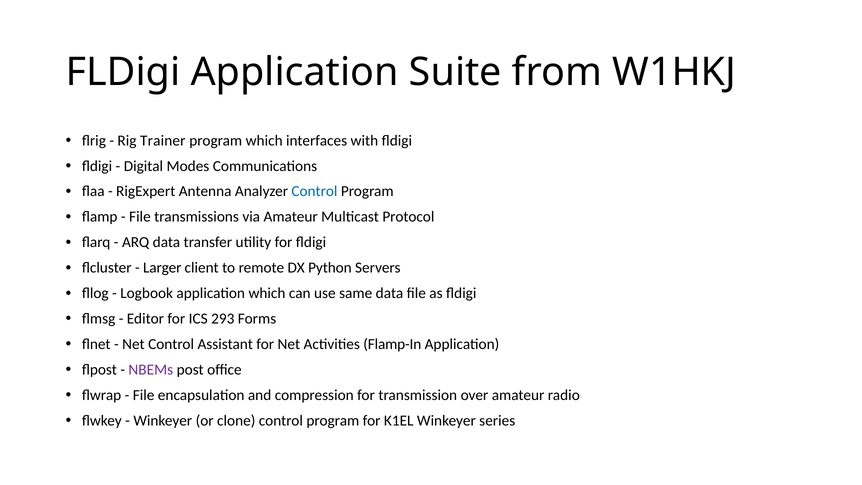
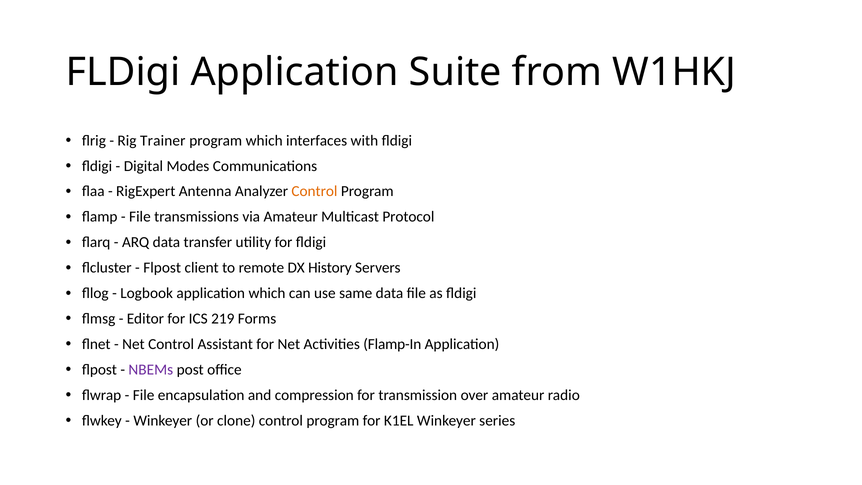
Control colour: blue -> orange (314, 191)
Larger: Larger -> Flpost (162, 268)
Python: Python -> History (330, 268)
293: 293 -> 219 (223, 319)
